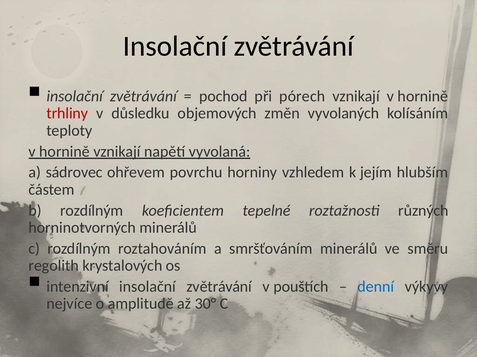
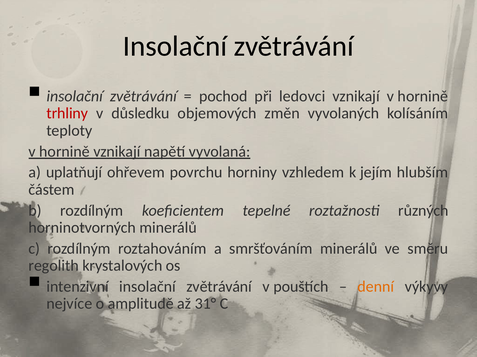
pórech: pórech -> ledovci (302, 96)
sádrovec: sádrovec -> uplatňují (74, 173)
denní colour: blue -> orange (376, 287)
30°: 30° -> 31° (206, 304)
